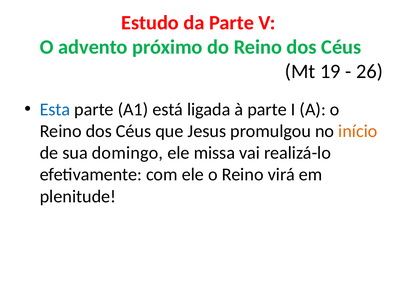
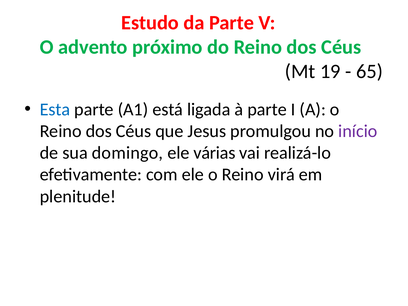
26: 26 -> 65 (370, 72)
início colour: orange -> purple (358, 131)
missa: missa -> várias (214, 153)
